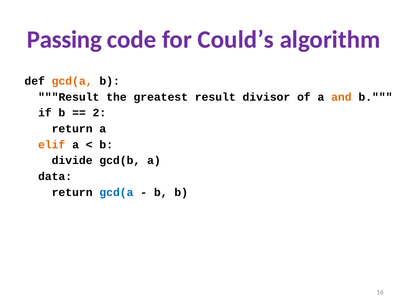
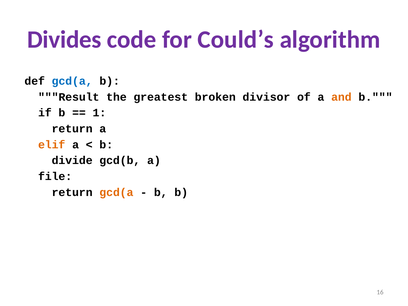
Passing: Passing -> Divides (64, 39)
gcd(a colour: orange -> blue (72, 81)
greatest result: result -> broken (215, 97)
2: 2 -> 1 (99, 113)
data: data -> file (55, 176)
gcd(a colour: blue -> orange (116, 192)
